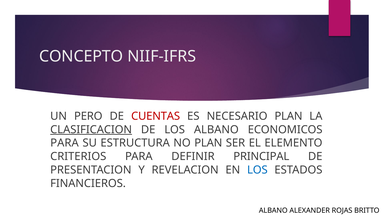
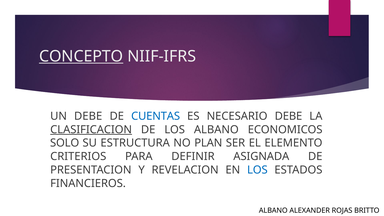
CONCEPTO underline: none -> present (81, 56)
UN PERO: PERO -> DEBE (88, 116)
CUENTAS colour: red -> blue (156, 116)
NECESARIO PLAN: PLAN -> DEBE (288, 116)
PARA: PARA -> SOLO (65, 143)
PRINCIPAL: PRINCIPAL -> ASIGNADA (261, 156)
